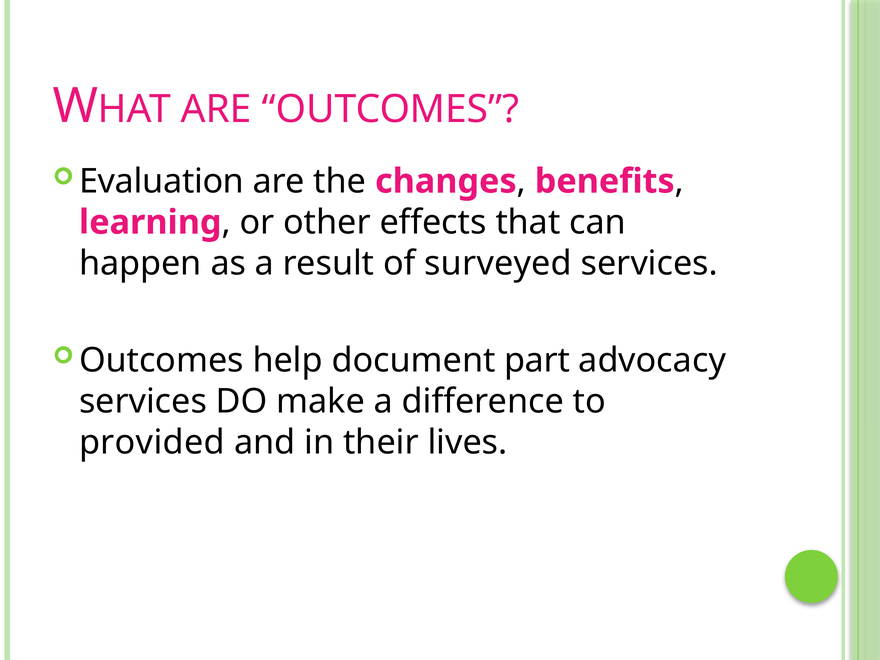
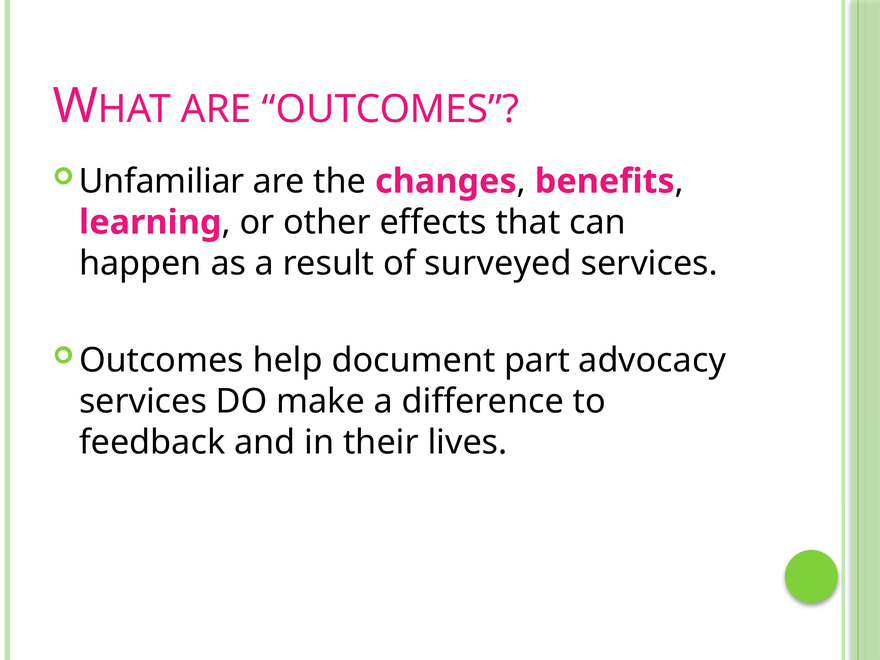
Evaluation: Evaluation -> Unfamiliar (162, 181)
provided: provided -> feedback (152, 443)
